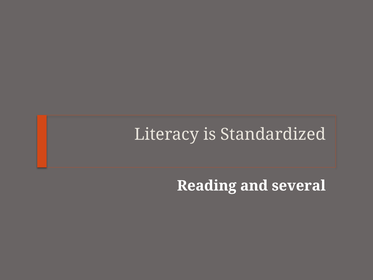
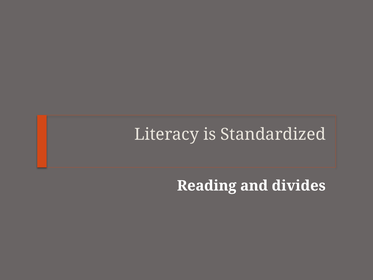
several: several -> divides (299, 186)
